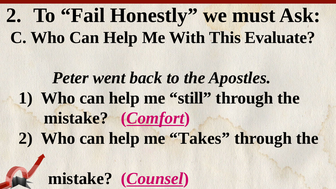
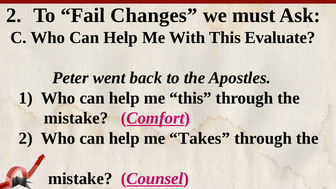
Honestly: Honestly -> Changes (154, 15)
me still: still -> this (191, 98)
